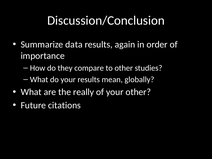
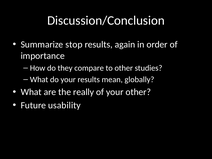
data: data -> stop (74, 44)
citations: citations -> usability (64, 105)
